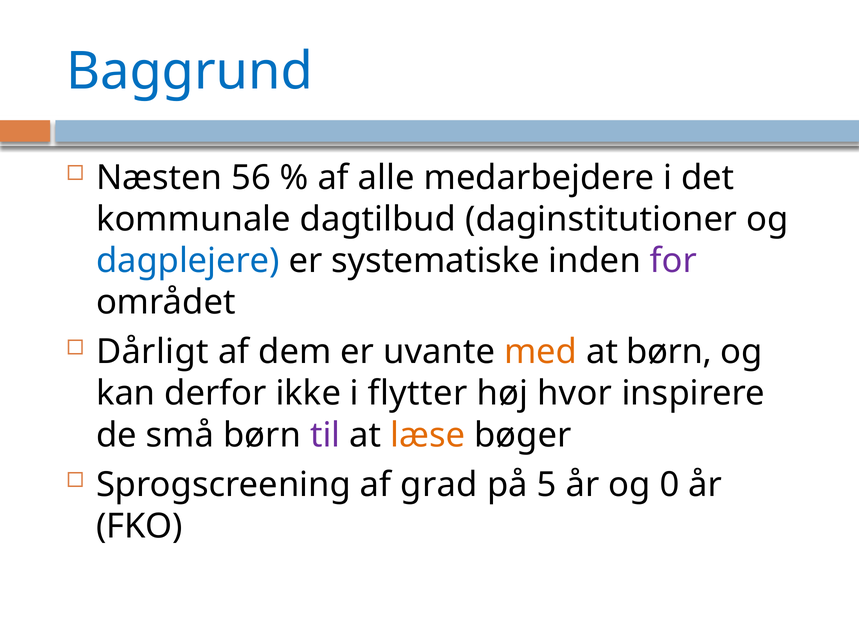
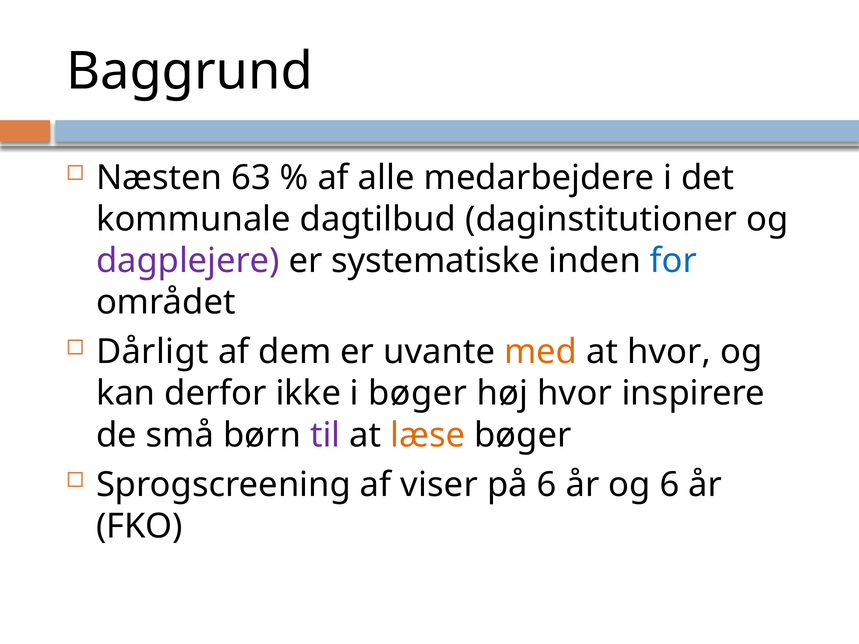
Baggrund colour: blue -> black (189, 72)
56: 56 -> 63 (251, 178)
dagplejere colour: blue -> purple (188, 261)
for colour: purple -> blue (673, 261)
at børn: børn -> hvor (669, 352)
i flytter: flytter -> bøger (418, 394)
grad: grad -> viser (439, 485)
på 5: 5 -> 6 (547, 485)
og 0: 0 -> 6 (669, 485)
